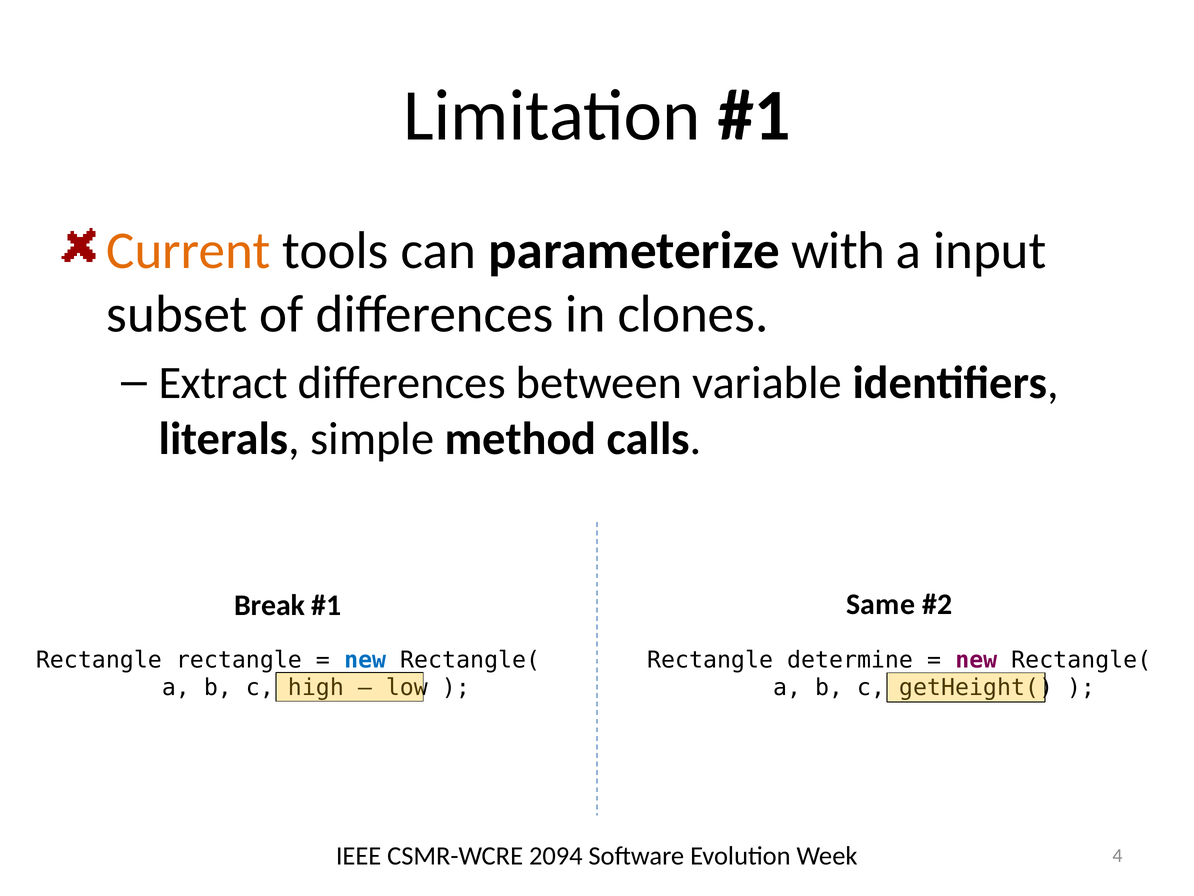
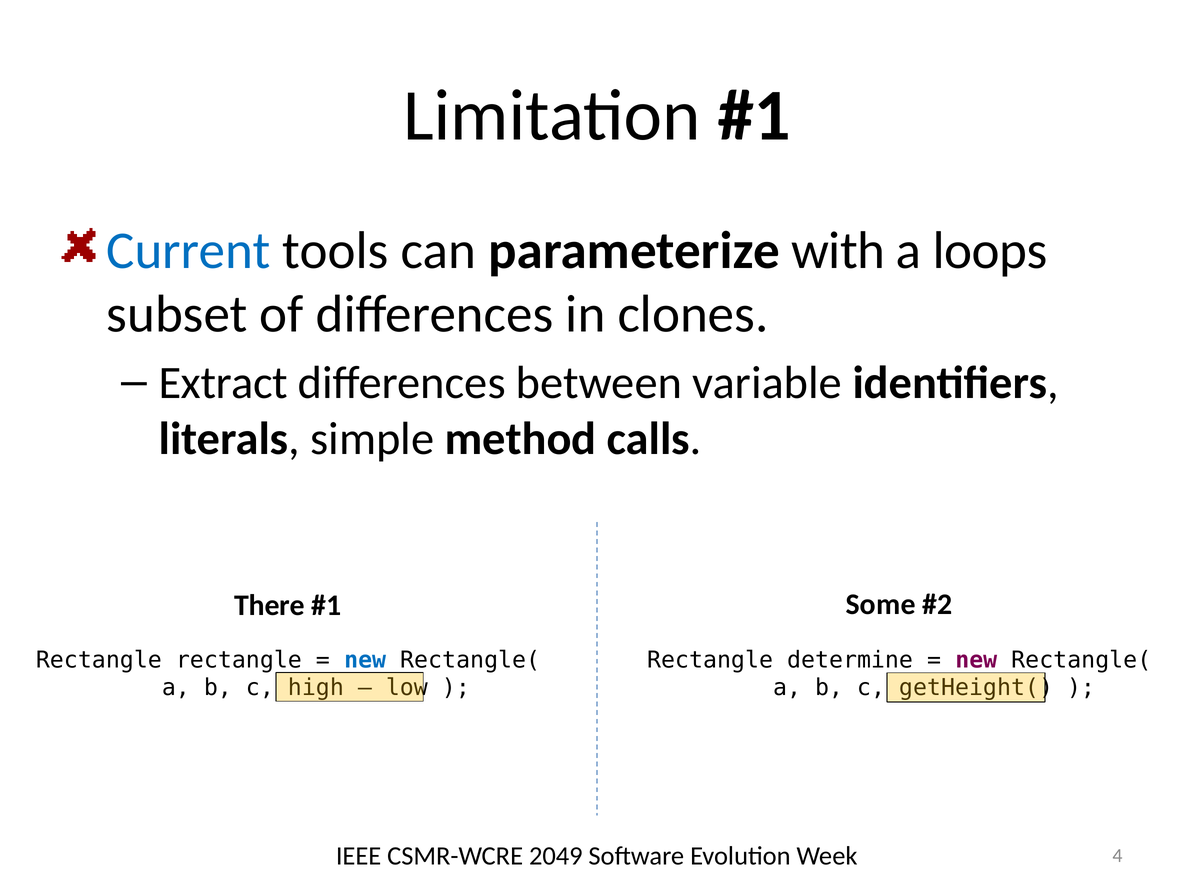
Current colour: orange -> blue (188, 250)
input: input -> loops (990, 250)
Break: Break -> There (270, 605)
Same: Same -> Some (881, 604)
2094: 2094 -> 2049 (556, 856)
